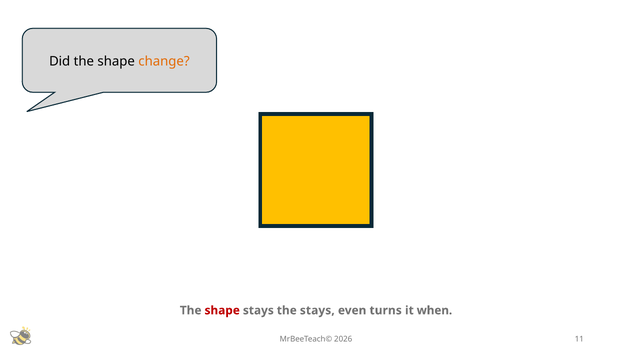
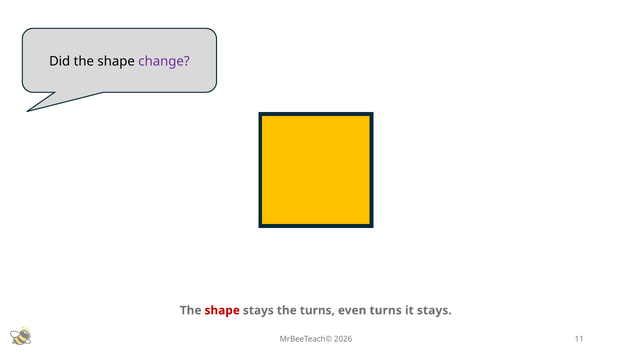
change colour: orange -> purple (164, 61)
the stays: stays -> turns (317, 310)
it when: when -> stays (434, 310)
